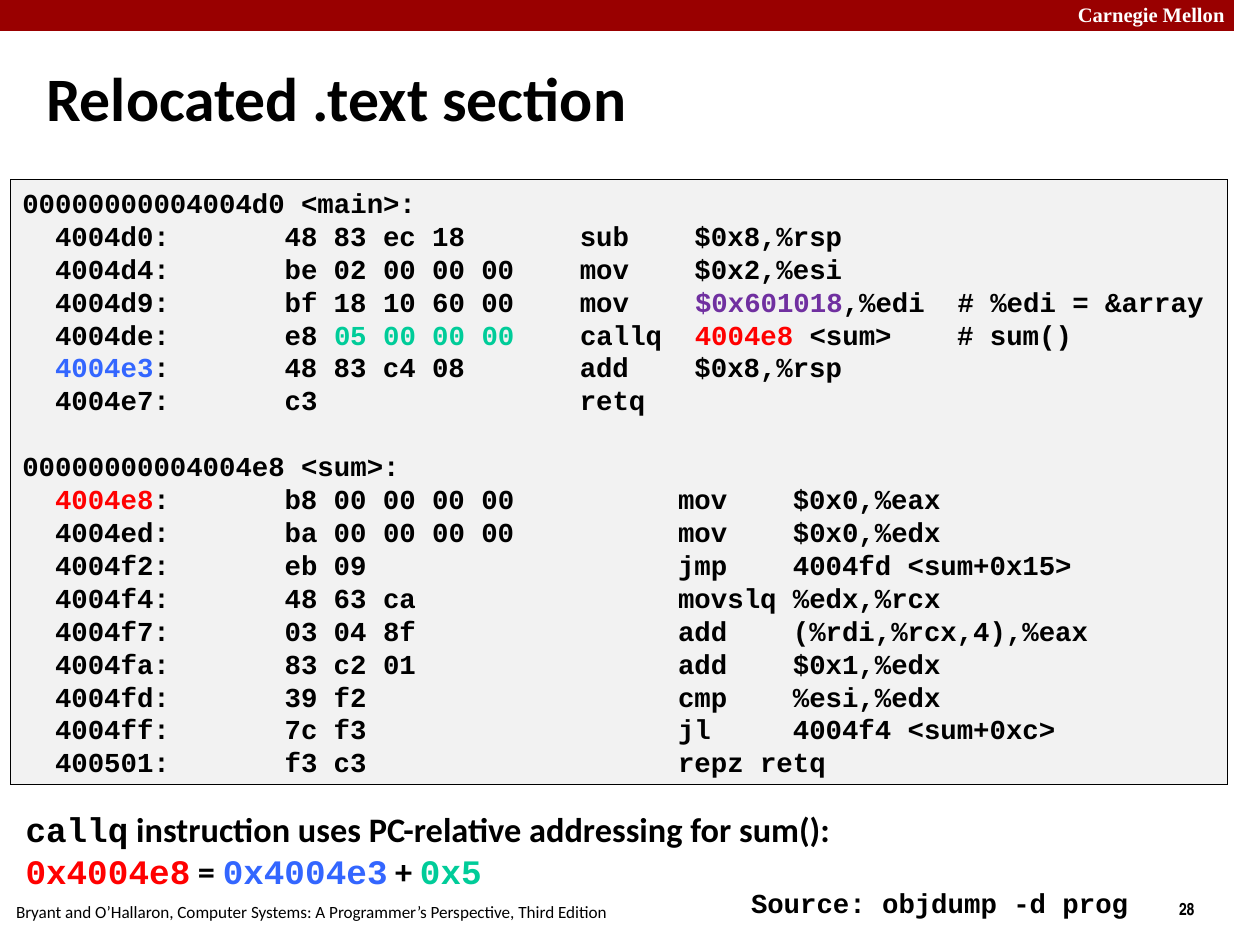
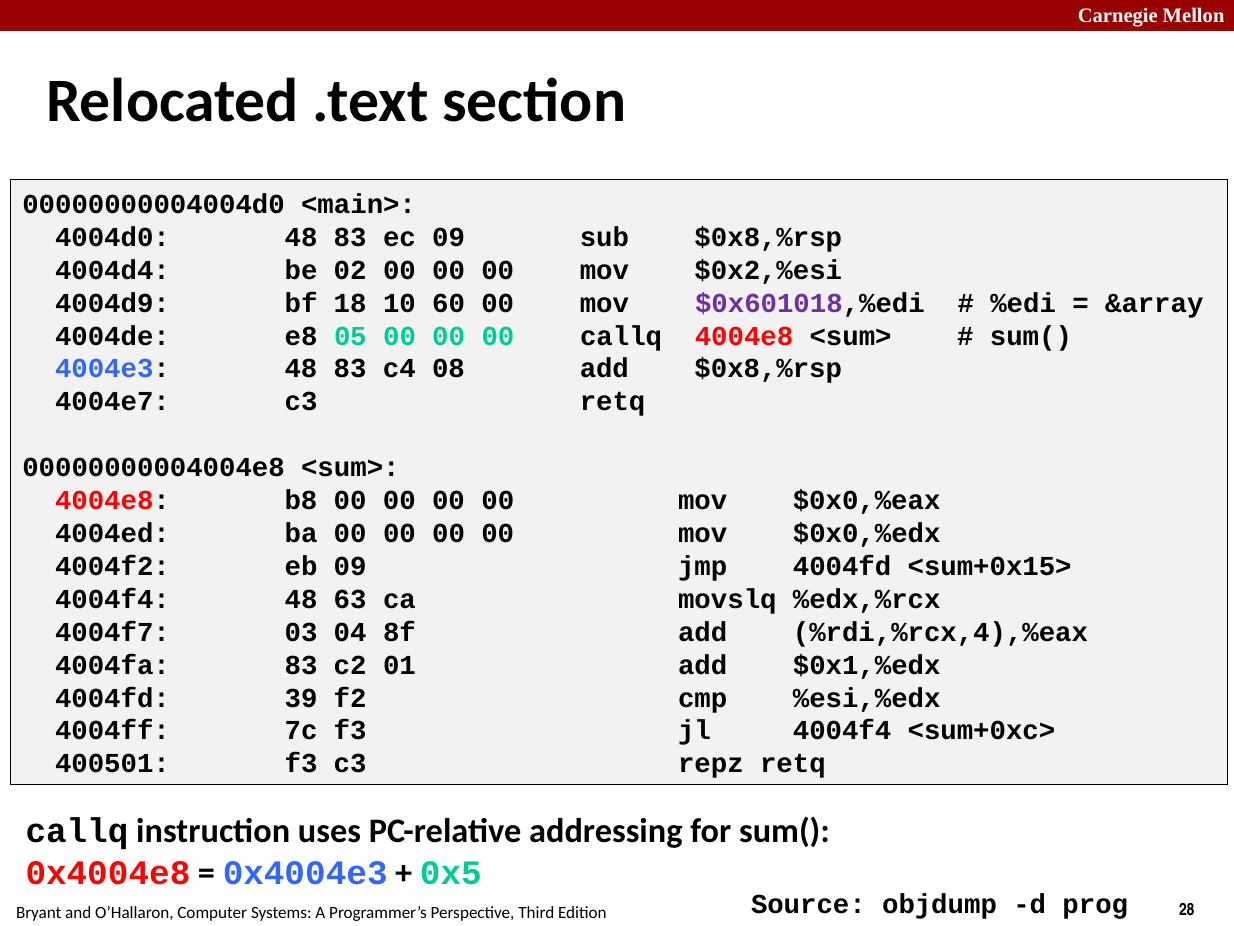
ec 18: 18 -> 09 (449, 237)
